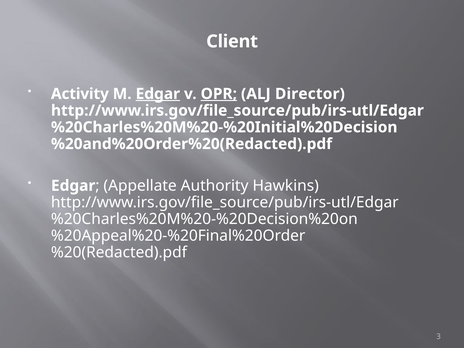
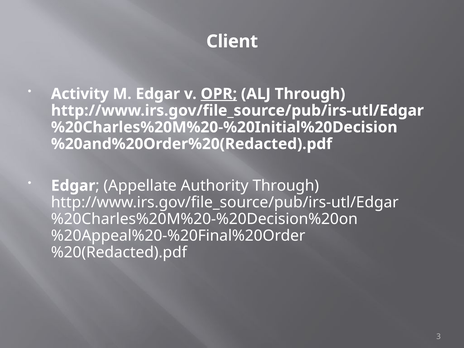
Edgar underline: present -> none (158, 94)
ALJ Director: Director -> Through (310, 94)
Authority Hawkins: Hawkins -> Through (286, 186)
